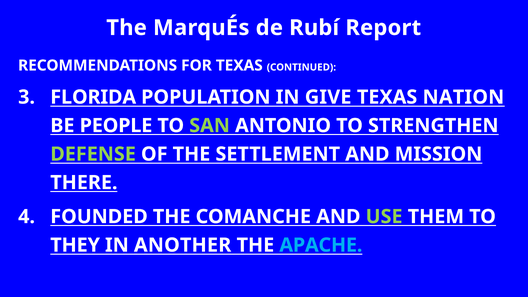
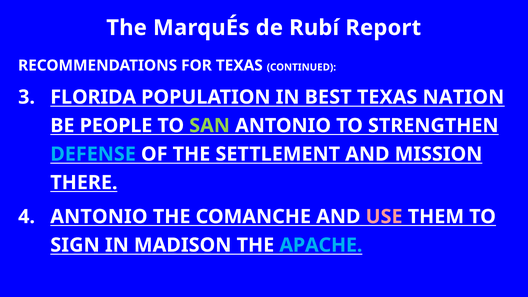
GIVE: GIVE -> BEST (328, 97)
DEFENSE colour: light green -> light blue (93, 154)
FOUNDED: FOUNDED -> ANTONIO (99, 217)
USE colour: light green -> pink (384, 217)
THEY: THEY -> SIGN (75, 245)
ANOTHER: ANOTHER -> MADISON (183, 245)
